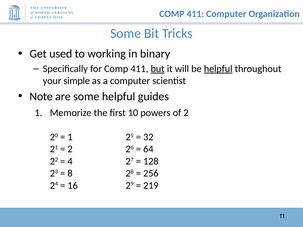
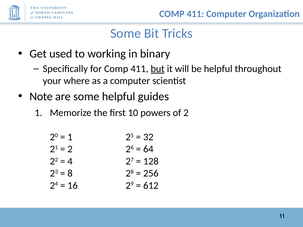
helpful underline: present -> none (218, 69)
simple: simple -> where (77, 81)
219: 219 -> 612 (151, 186)
